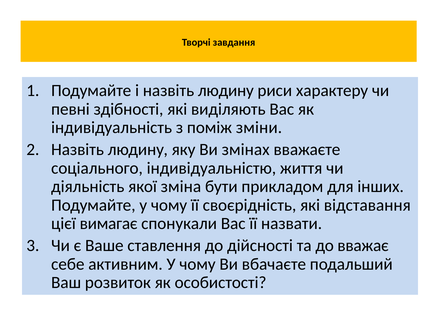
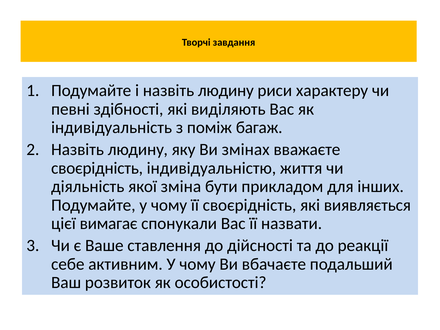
зміни: зміни -> багаж (259, 128)
соціального: соціального -> своєрідність (97, 168)
відставання: відставання -> виявляється (367, 205)
вважає: вважає -> реакції (363, 246)
